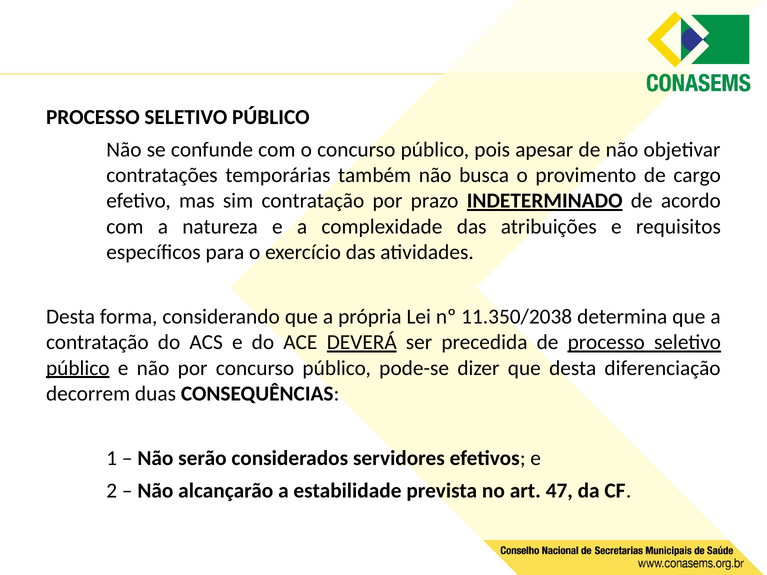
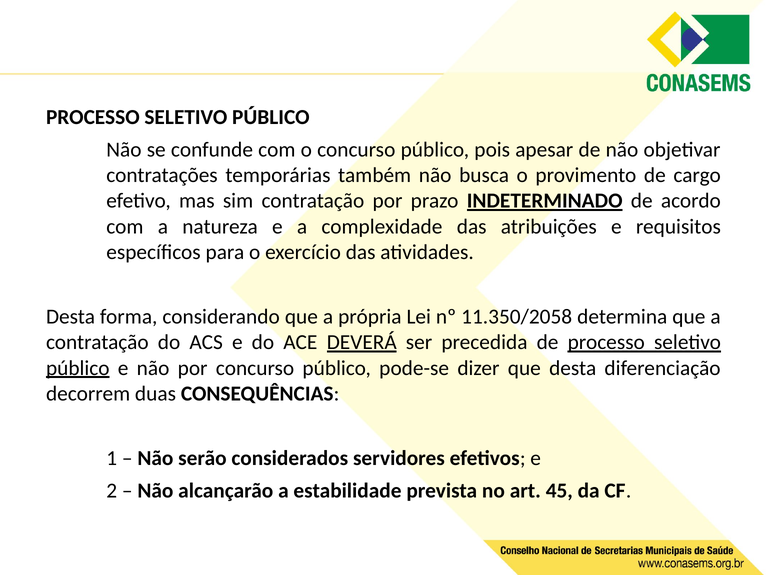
11.350/2038: 11.350/2038 -> 11.350/2058 (517, 317)
47: 47 -> 45 (559, 491)
